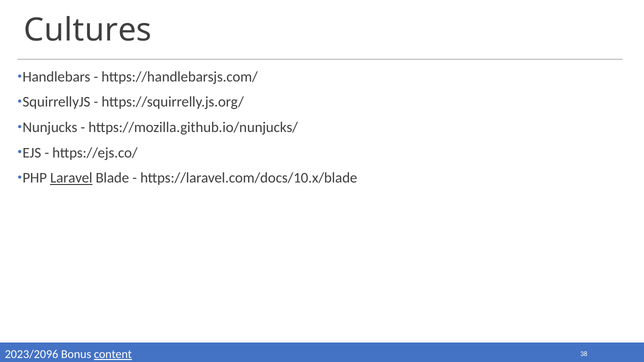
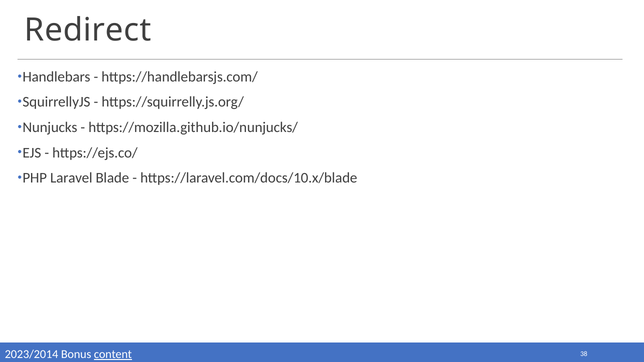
Cultures: Cultures -> Redirect (88, 30)
Laravel underline: present -> none (71, 178)
2023/2096: 2023/2096 -> 2023/2014 (32, 355)
